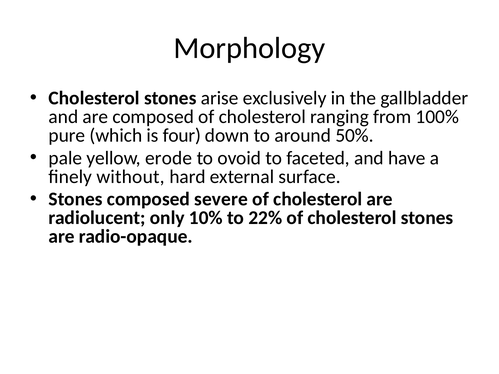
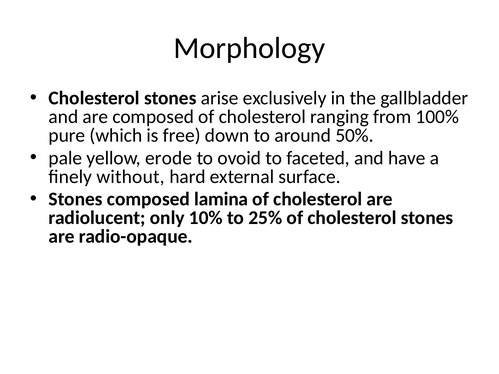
four: four -> free (182, 136)
severe: severe -> lamina (221, 199)
22%: 22% -> 25% (265, 218)
